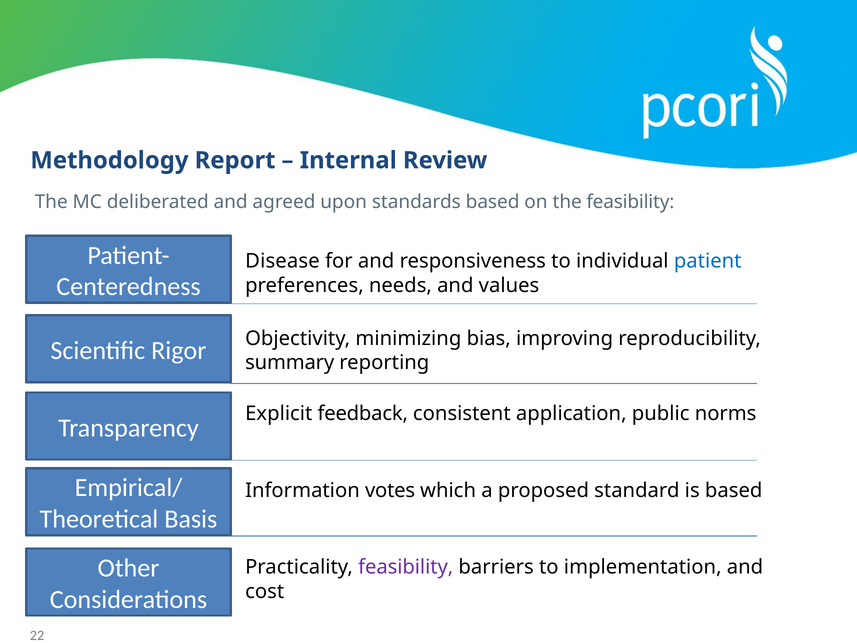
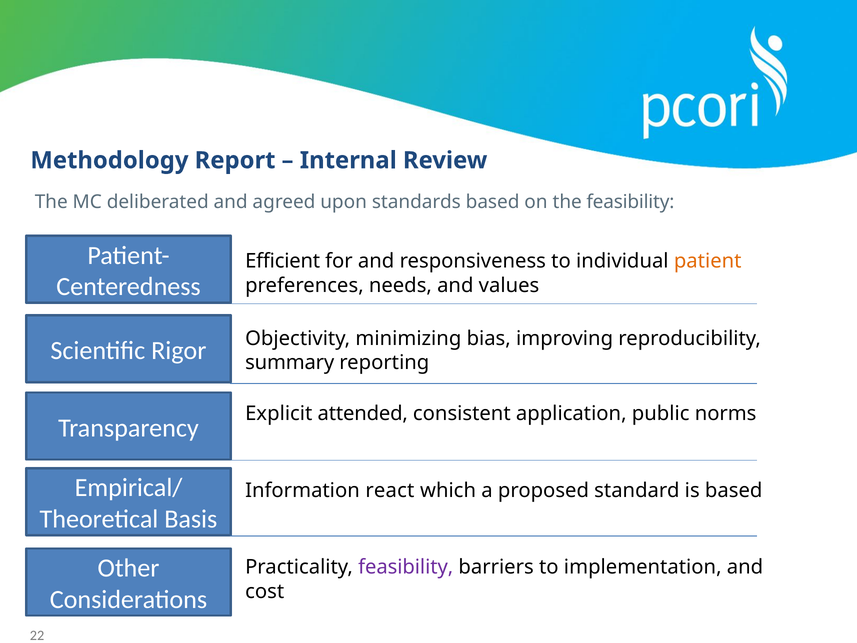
Disease: Disease -> Efficient (283, 261)
patient colour: blue -> orange (708, 261)
feedback: feedback -> attended (363, 413)
votes: votes -> react (390, 490)
